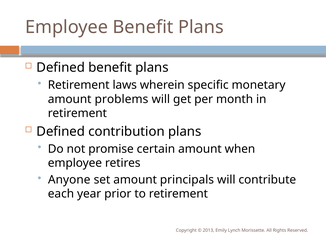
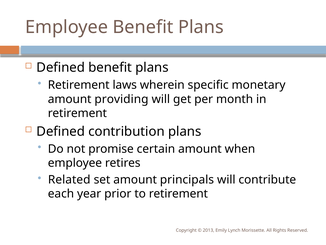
problems: problems -> providing (121, 99)
Anyone: Anyone -> Related (69, 179)
